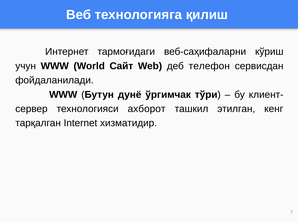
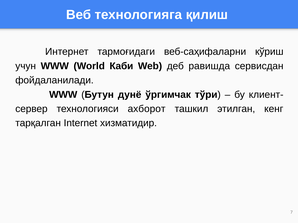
Сайт: Сайт -> Каби (121, 66)
телефон: телефон -> равишда (209, 66)
